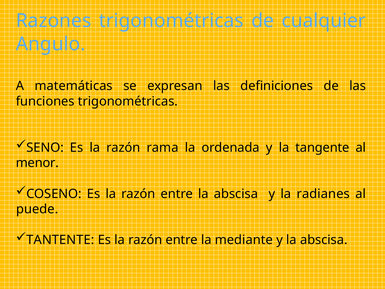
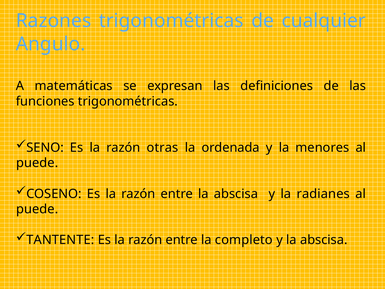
rama: rama -> otras (162, 147)
tangente: tangente -> menores (322, 147)
menor: menor -> puede (37, 163)
mediante: mediante -> completo (244, 240)
